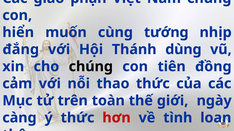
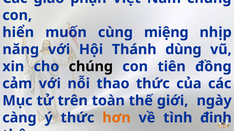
tướng: tướng -> miệng (166, 33)
đắng: đắng -> năng (21, 50)
hơn colour: red -> orange (117, 118)
loan: loan -> đinh (216, 118)
